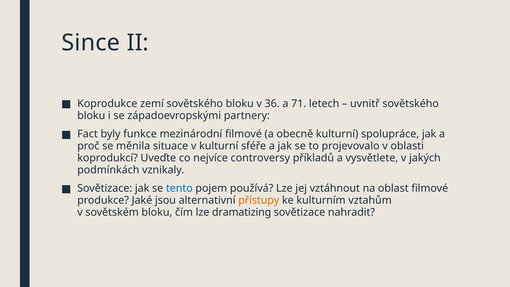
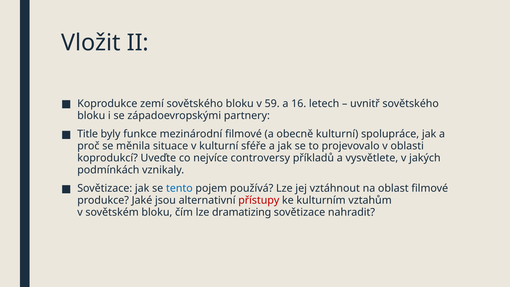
Since: Since -> Vložit (91, 43)
36: 36 -> 59 (272, 104)
71: 71 -> 16 (299, 104)
Fact: Fact -> Title (88, 134)
přístupy colour: orange -> red (259, 200)
